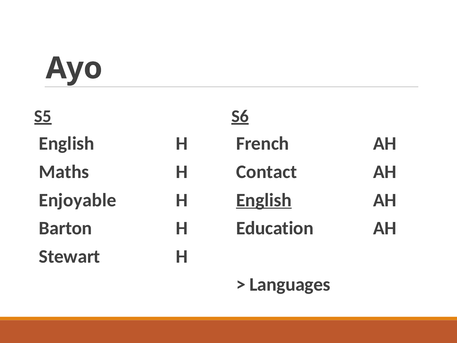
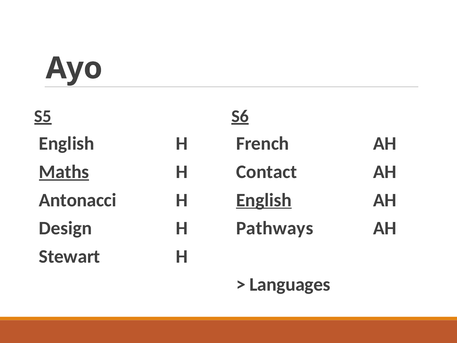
Maths underline: none -> present (64, 172)
Enjoyable: Enjoyable -> Antonacci (78, 200)
Barton: Barton -> Design (65, 228)
Education: Education -> Pathways (275, 228)
